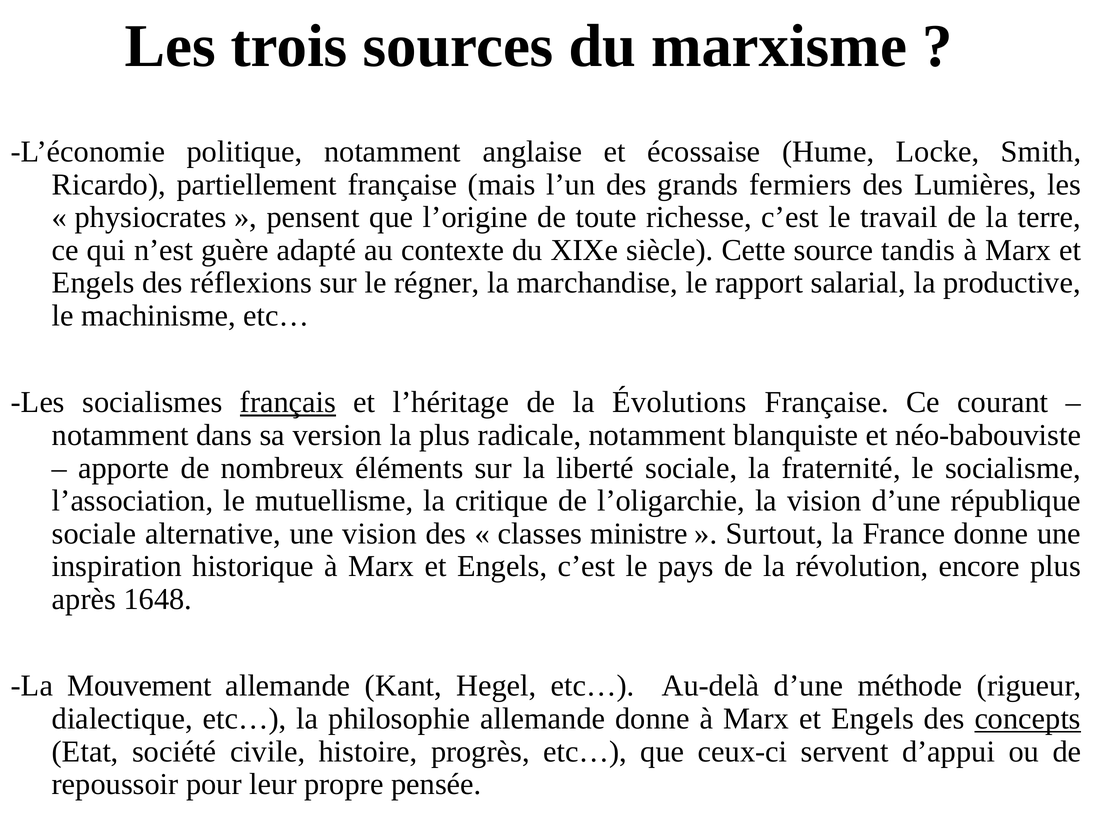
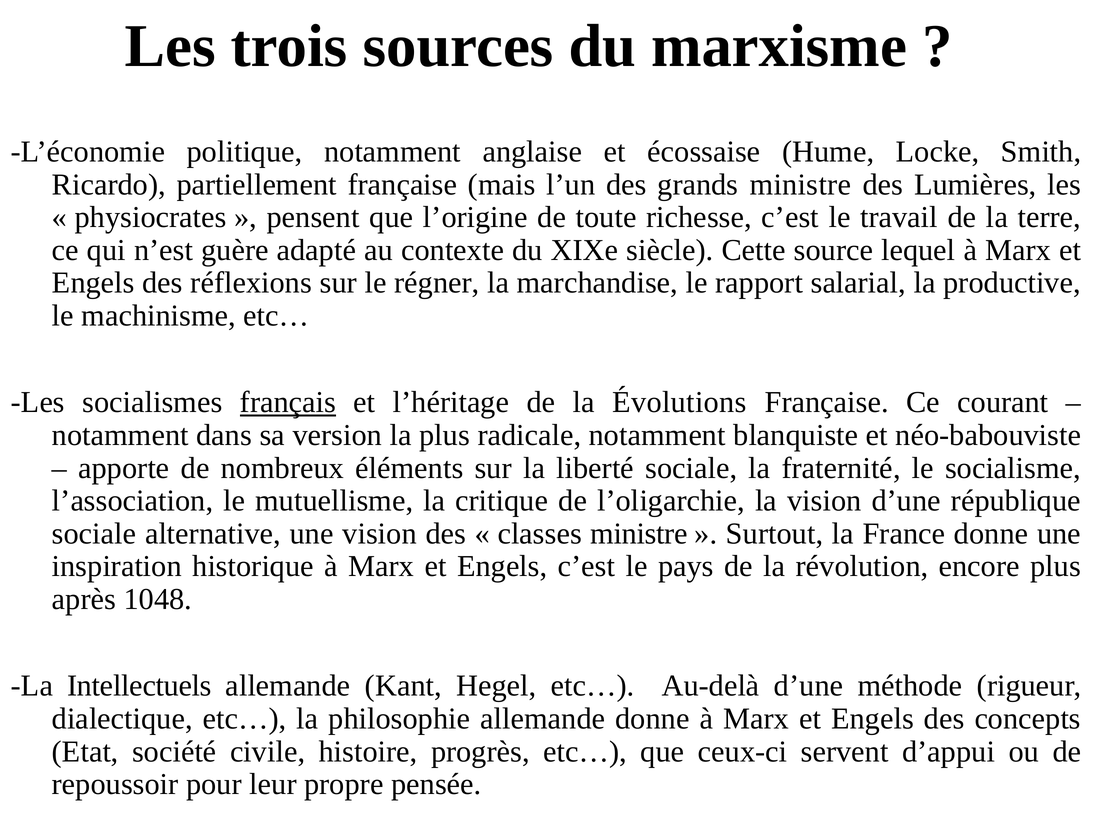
grands fermiers: fermiers -> ministre (800, 184)
tandis: tandis -> lequel (918, 250)
1648: 1648 -> 1048 (158, 599)
Mouvement: Mouvement -> Intellectuels (139, 686)
concepts underline: present -> none (1028, 719)
